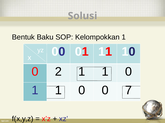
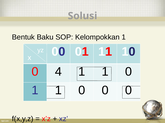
2: 2 -> 4 (58, 72)
0 0 7: 7 -> 0 (129, 91)
